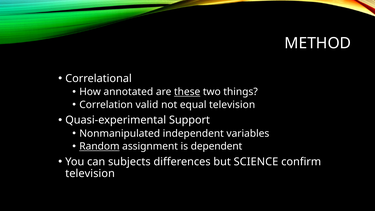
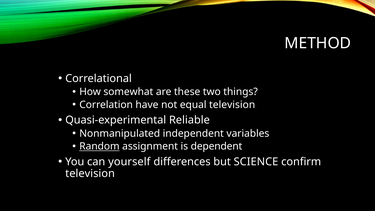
annotated: annotated -> somewhat (128, 92)
these underline: present -> none (187, 92)
valid: valid -> have (147, 105)
Support: Support -> Reliable (189, 120)
subjects: subjects -> yourself (129, 162)
